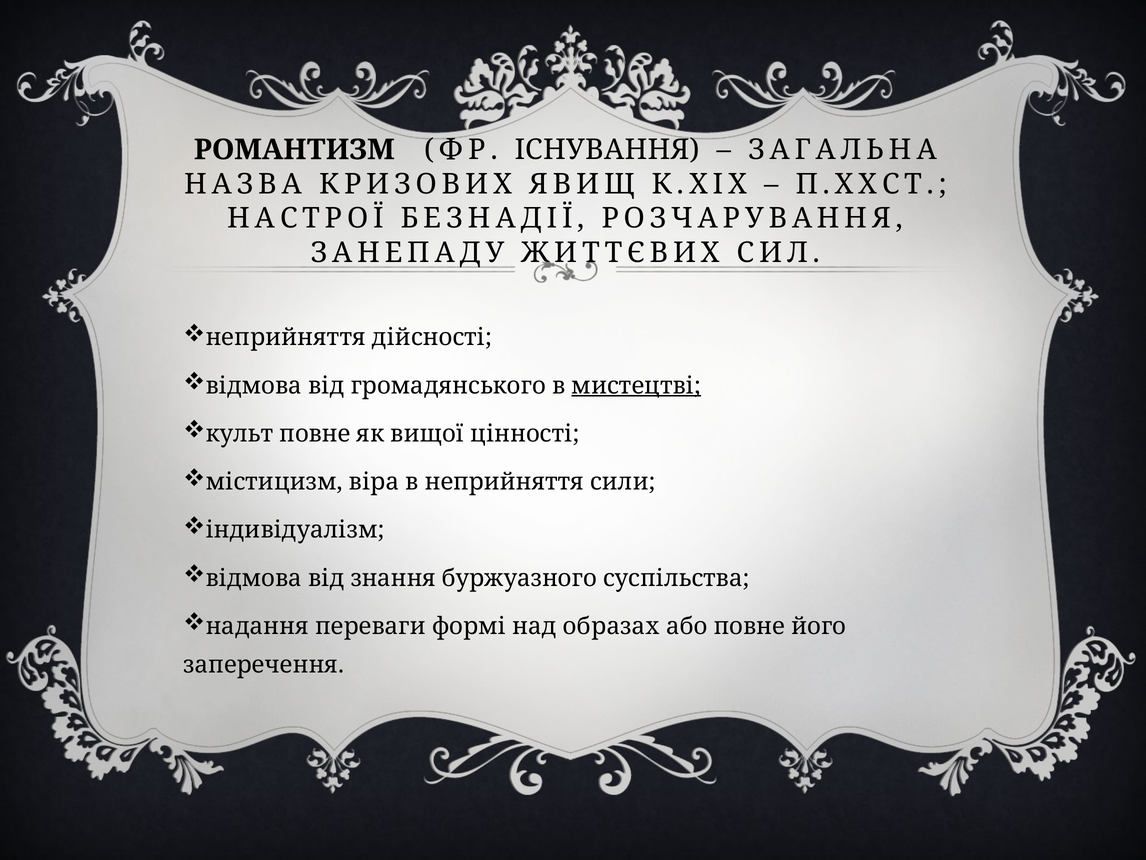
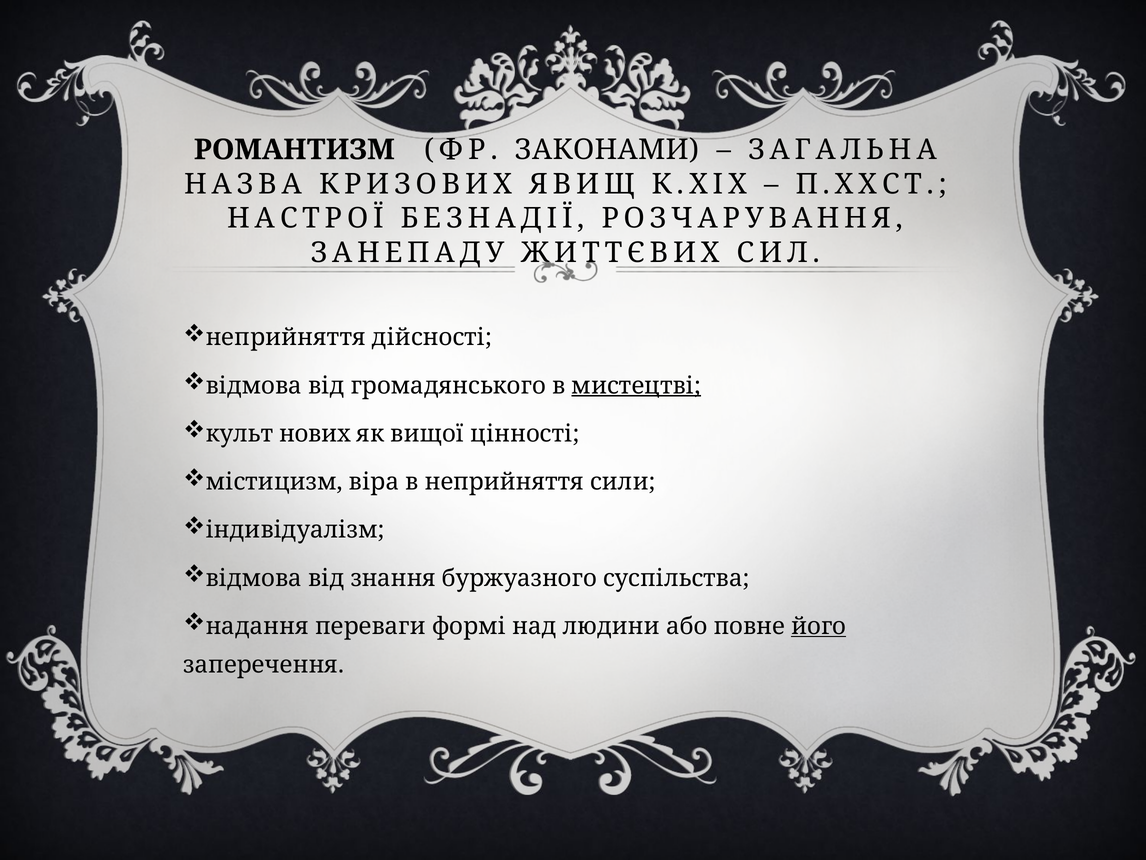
ІСНУВАННЯ: ІСНУВАННЯ -> ЗАКОНАМИ (607, 150)
культ повне: повне -> нових (315, 434)
образах: образах -> людини (611, 626)
його underline: none -> present (819, 626)
